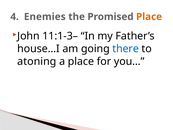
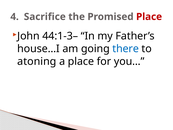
Enemies: Enemies -> Sacrifice (45, 17)
Place colour: orange -> red (149, 17)
11:1-3–: 11:1-3– -> 44:1-3– (60, 36)
